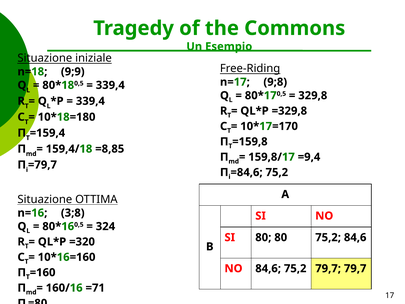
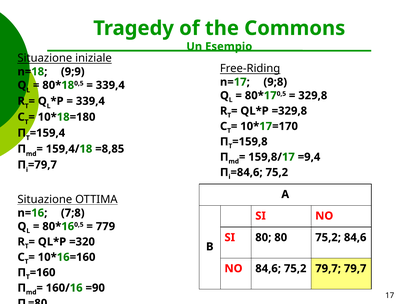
3;8: 3;8 -> 7;8 (73, 213)
324: 324 -> 779 (105, 226)
=71: =71 -> =90 (95, 288)
